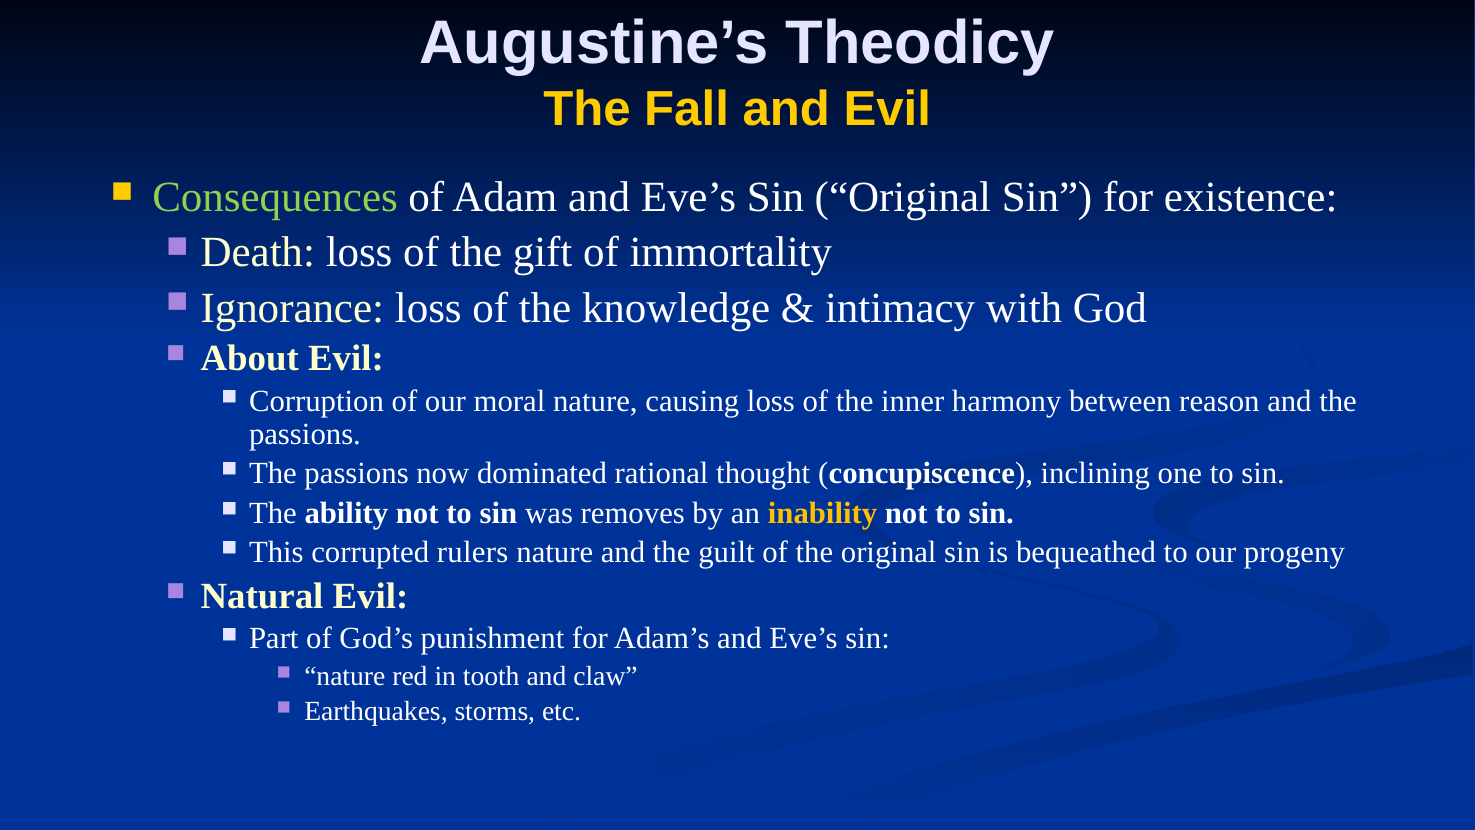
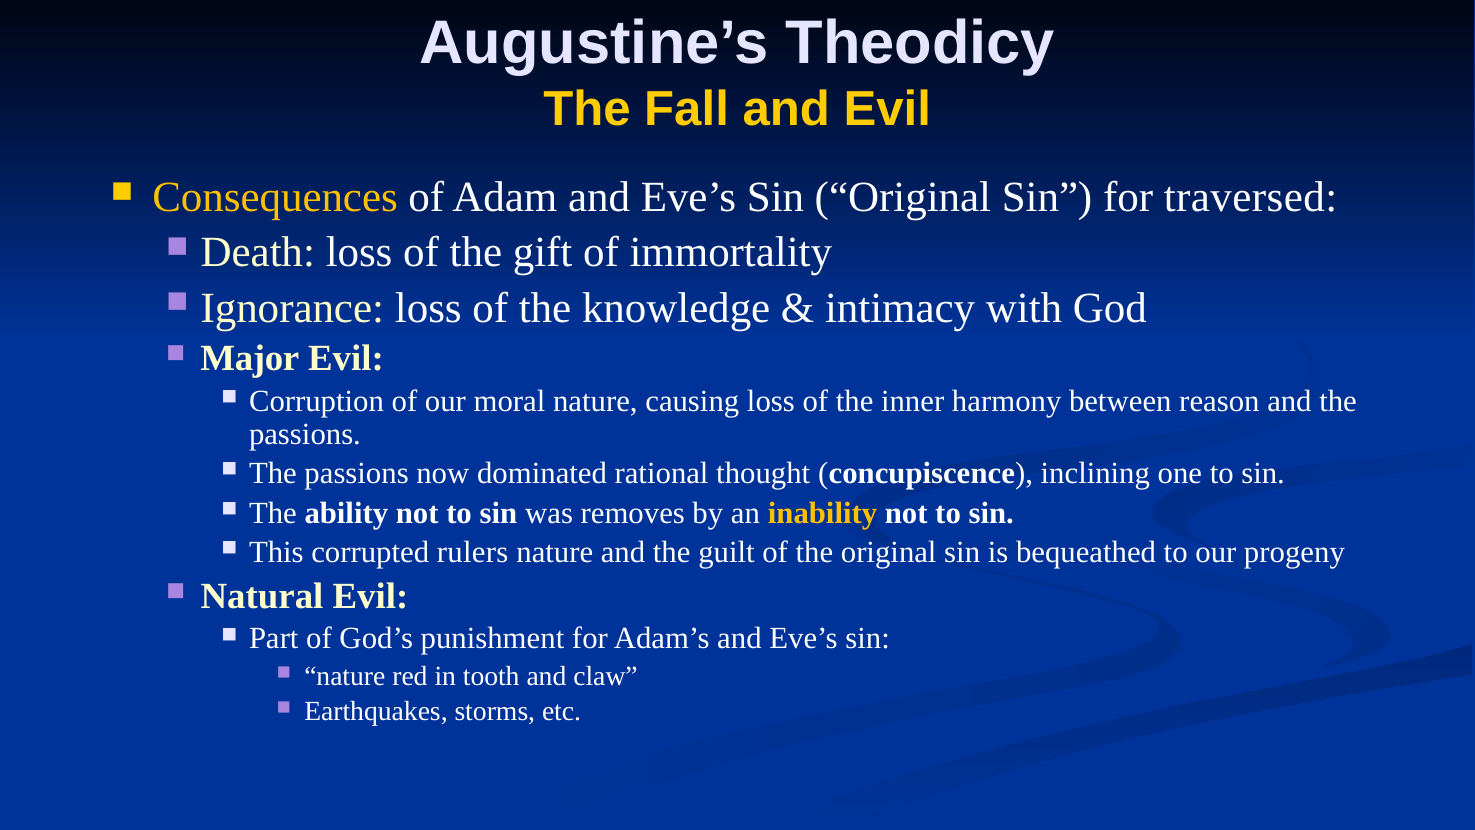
Consequences colour: light green -> yellow (275, 198)
existence: existence -> traversed (1251, 198)
About: About -> Major (250, 358)
